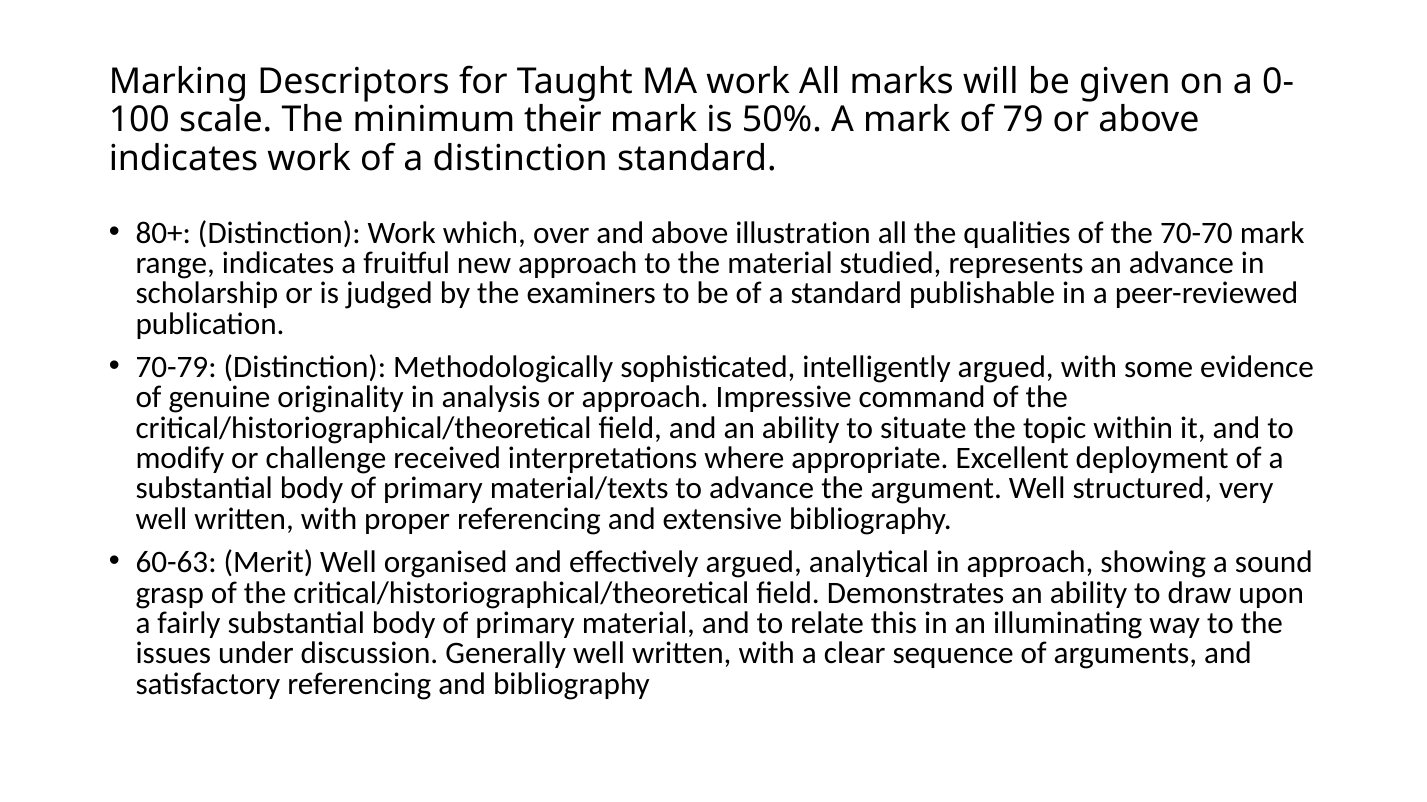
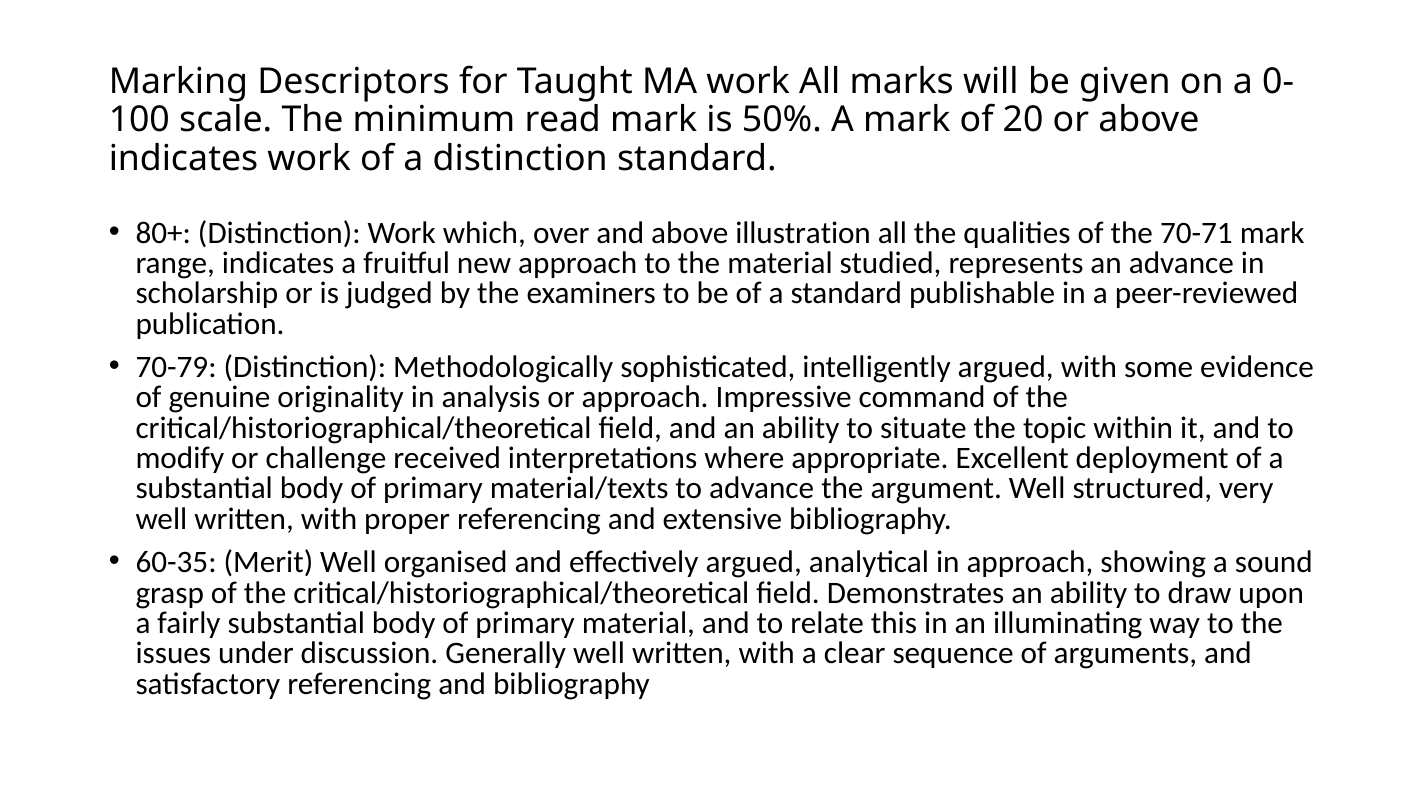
their: their -> read (563, 120)
79: 79 -> 20 (1023, 120)
70-70: 70-70 -> 70-71 (1196, 233)
60-63: 60-63 -> 60-35 (176, 563)
